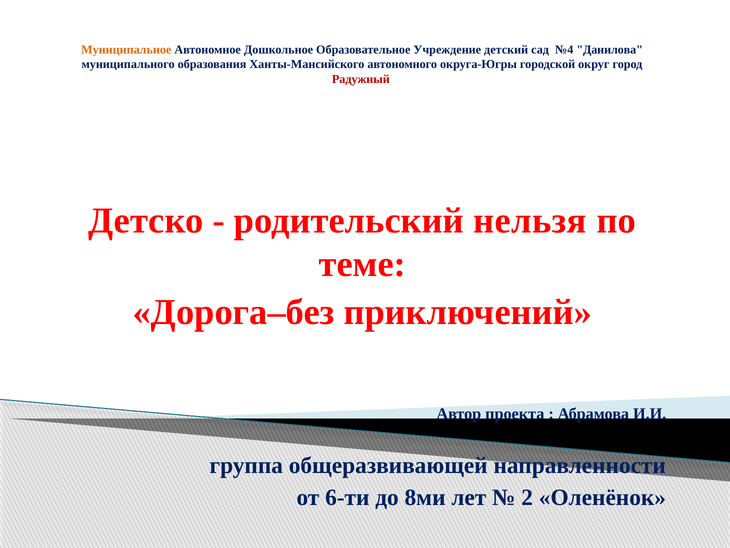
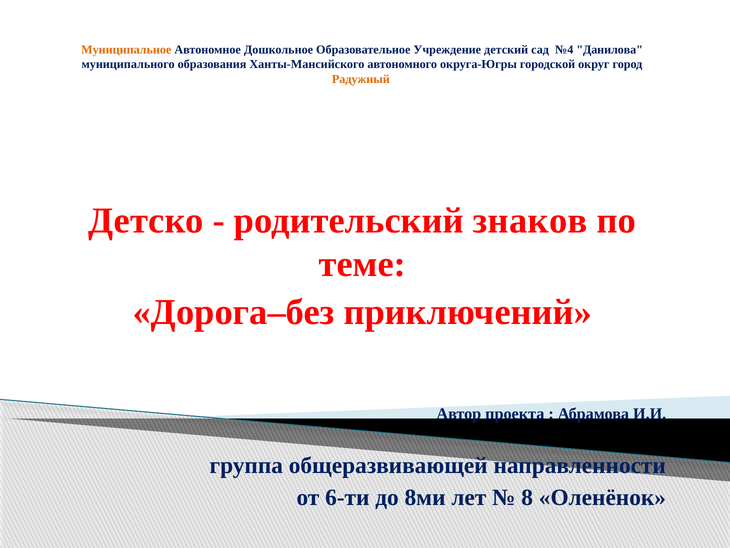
Радужный colour: red -> orange (361, 79)
нельзя: нельзя -> знаков (530, 220)
2: 2 -> 8 (527, 497)
